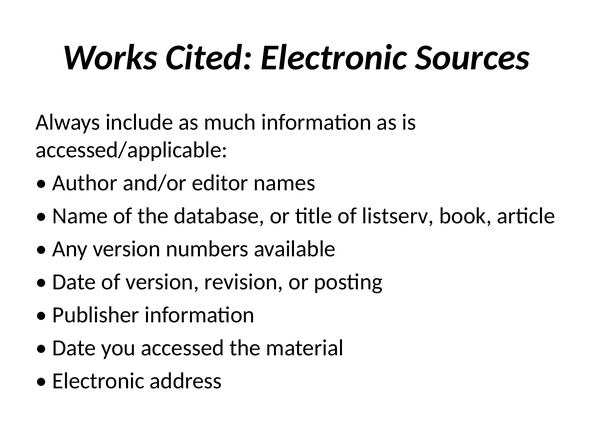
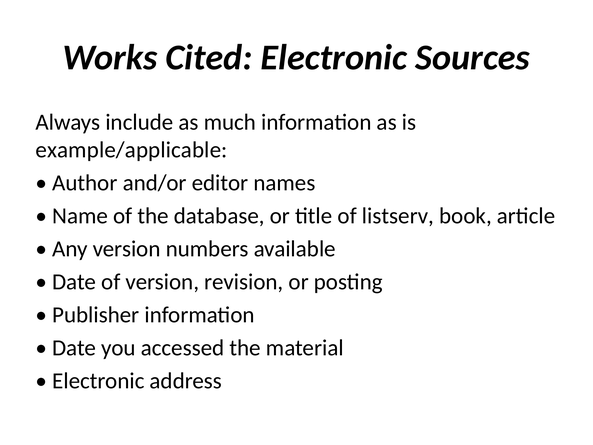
accessed/applicable: accessed/applicable -> example/applicable (131, 150)
